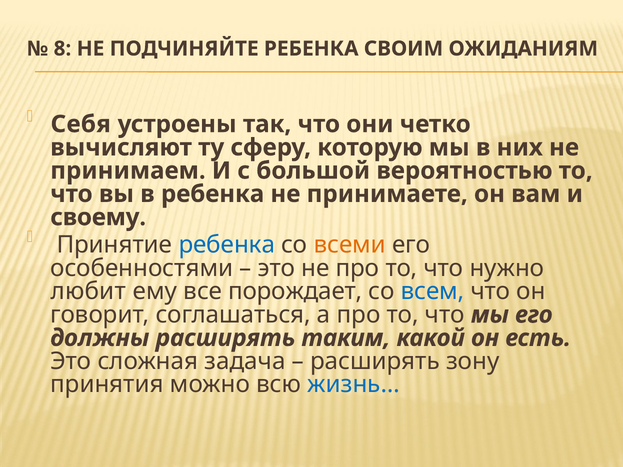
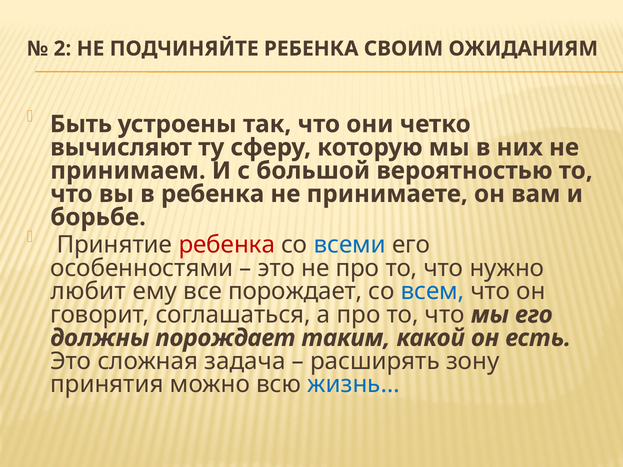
8: 8 -> 2 (62, 49)
Себя: Себя -> Быть (81, 124)
своему: своему -> борьбе (98, 217)
ребенка colour: blue -> red (227, 245)
всеми colour: orange -> blue (350, 245)
должны расширять: расширять -> порождает (225, 338)
